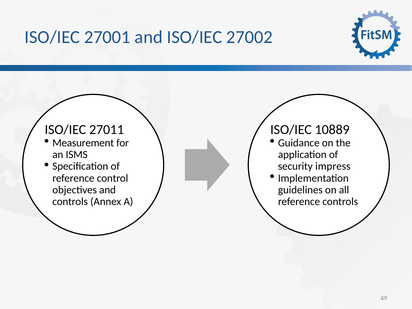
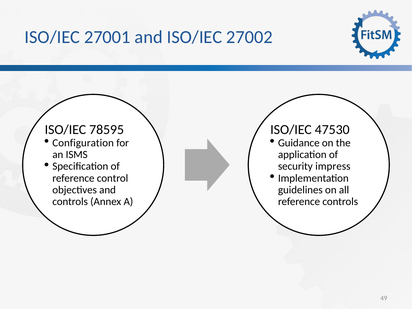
27011: 27011 -> 78595 (107, 130)
10889: 10889 -> 47530 (332, 130)
Measurement: Measurement -> Configuration (83, 143)
